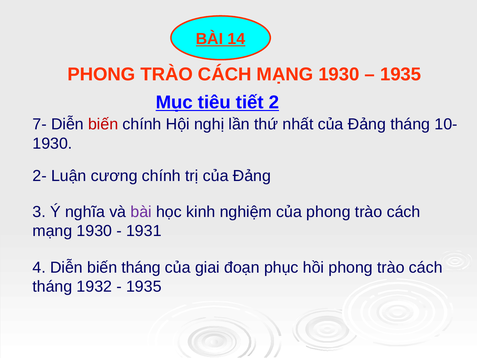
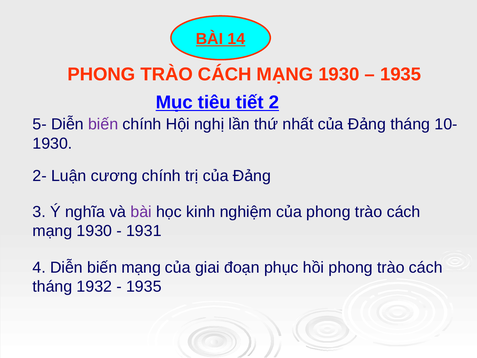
7-: 7- -> 5- (40, 124)
biến colour: red -> purple (103, 124)
biến tháng: tháng -> mạng (141, 267)
